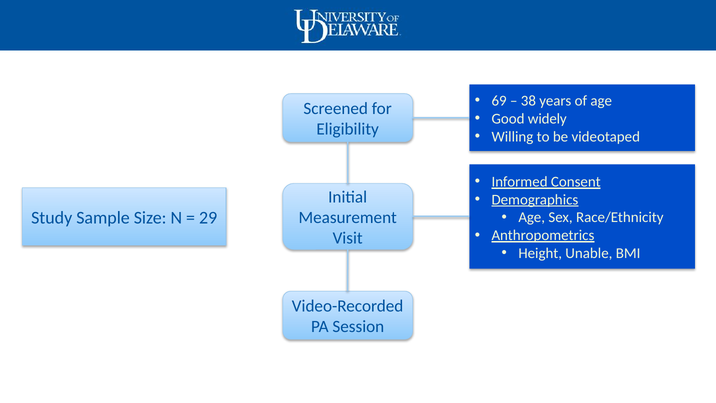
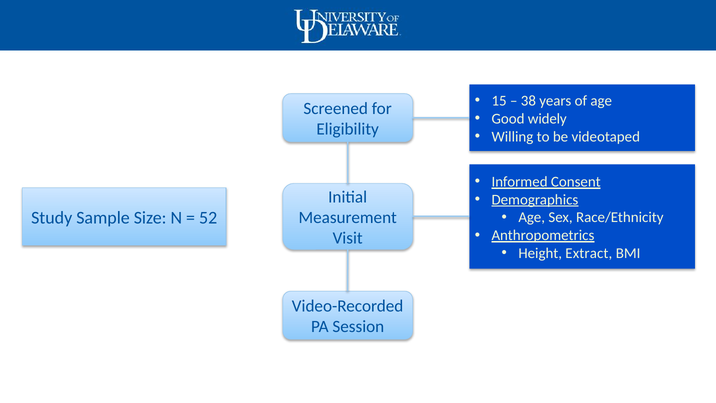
69: 69 -> 15 (499, 101)
29: 29 -> 52 (208, 218)
Unable: Unable -> Extract (589, 253)
